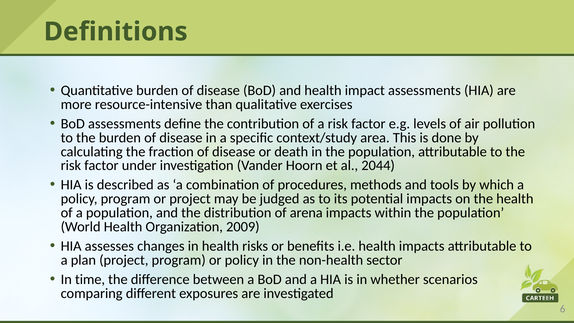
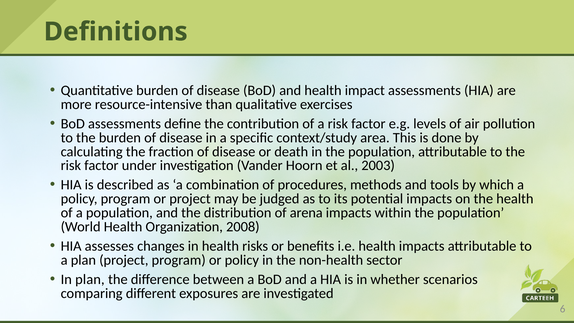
2044: 2044 -> 2003 (378, 165)
2009: 2009 -> 2008 (243, 227)
In time: time -> plan (90, 279)
